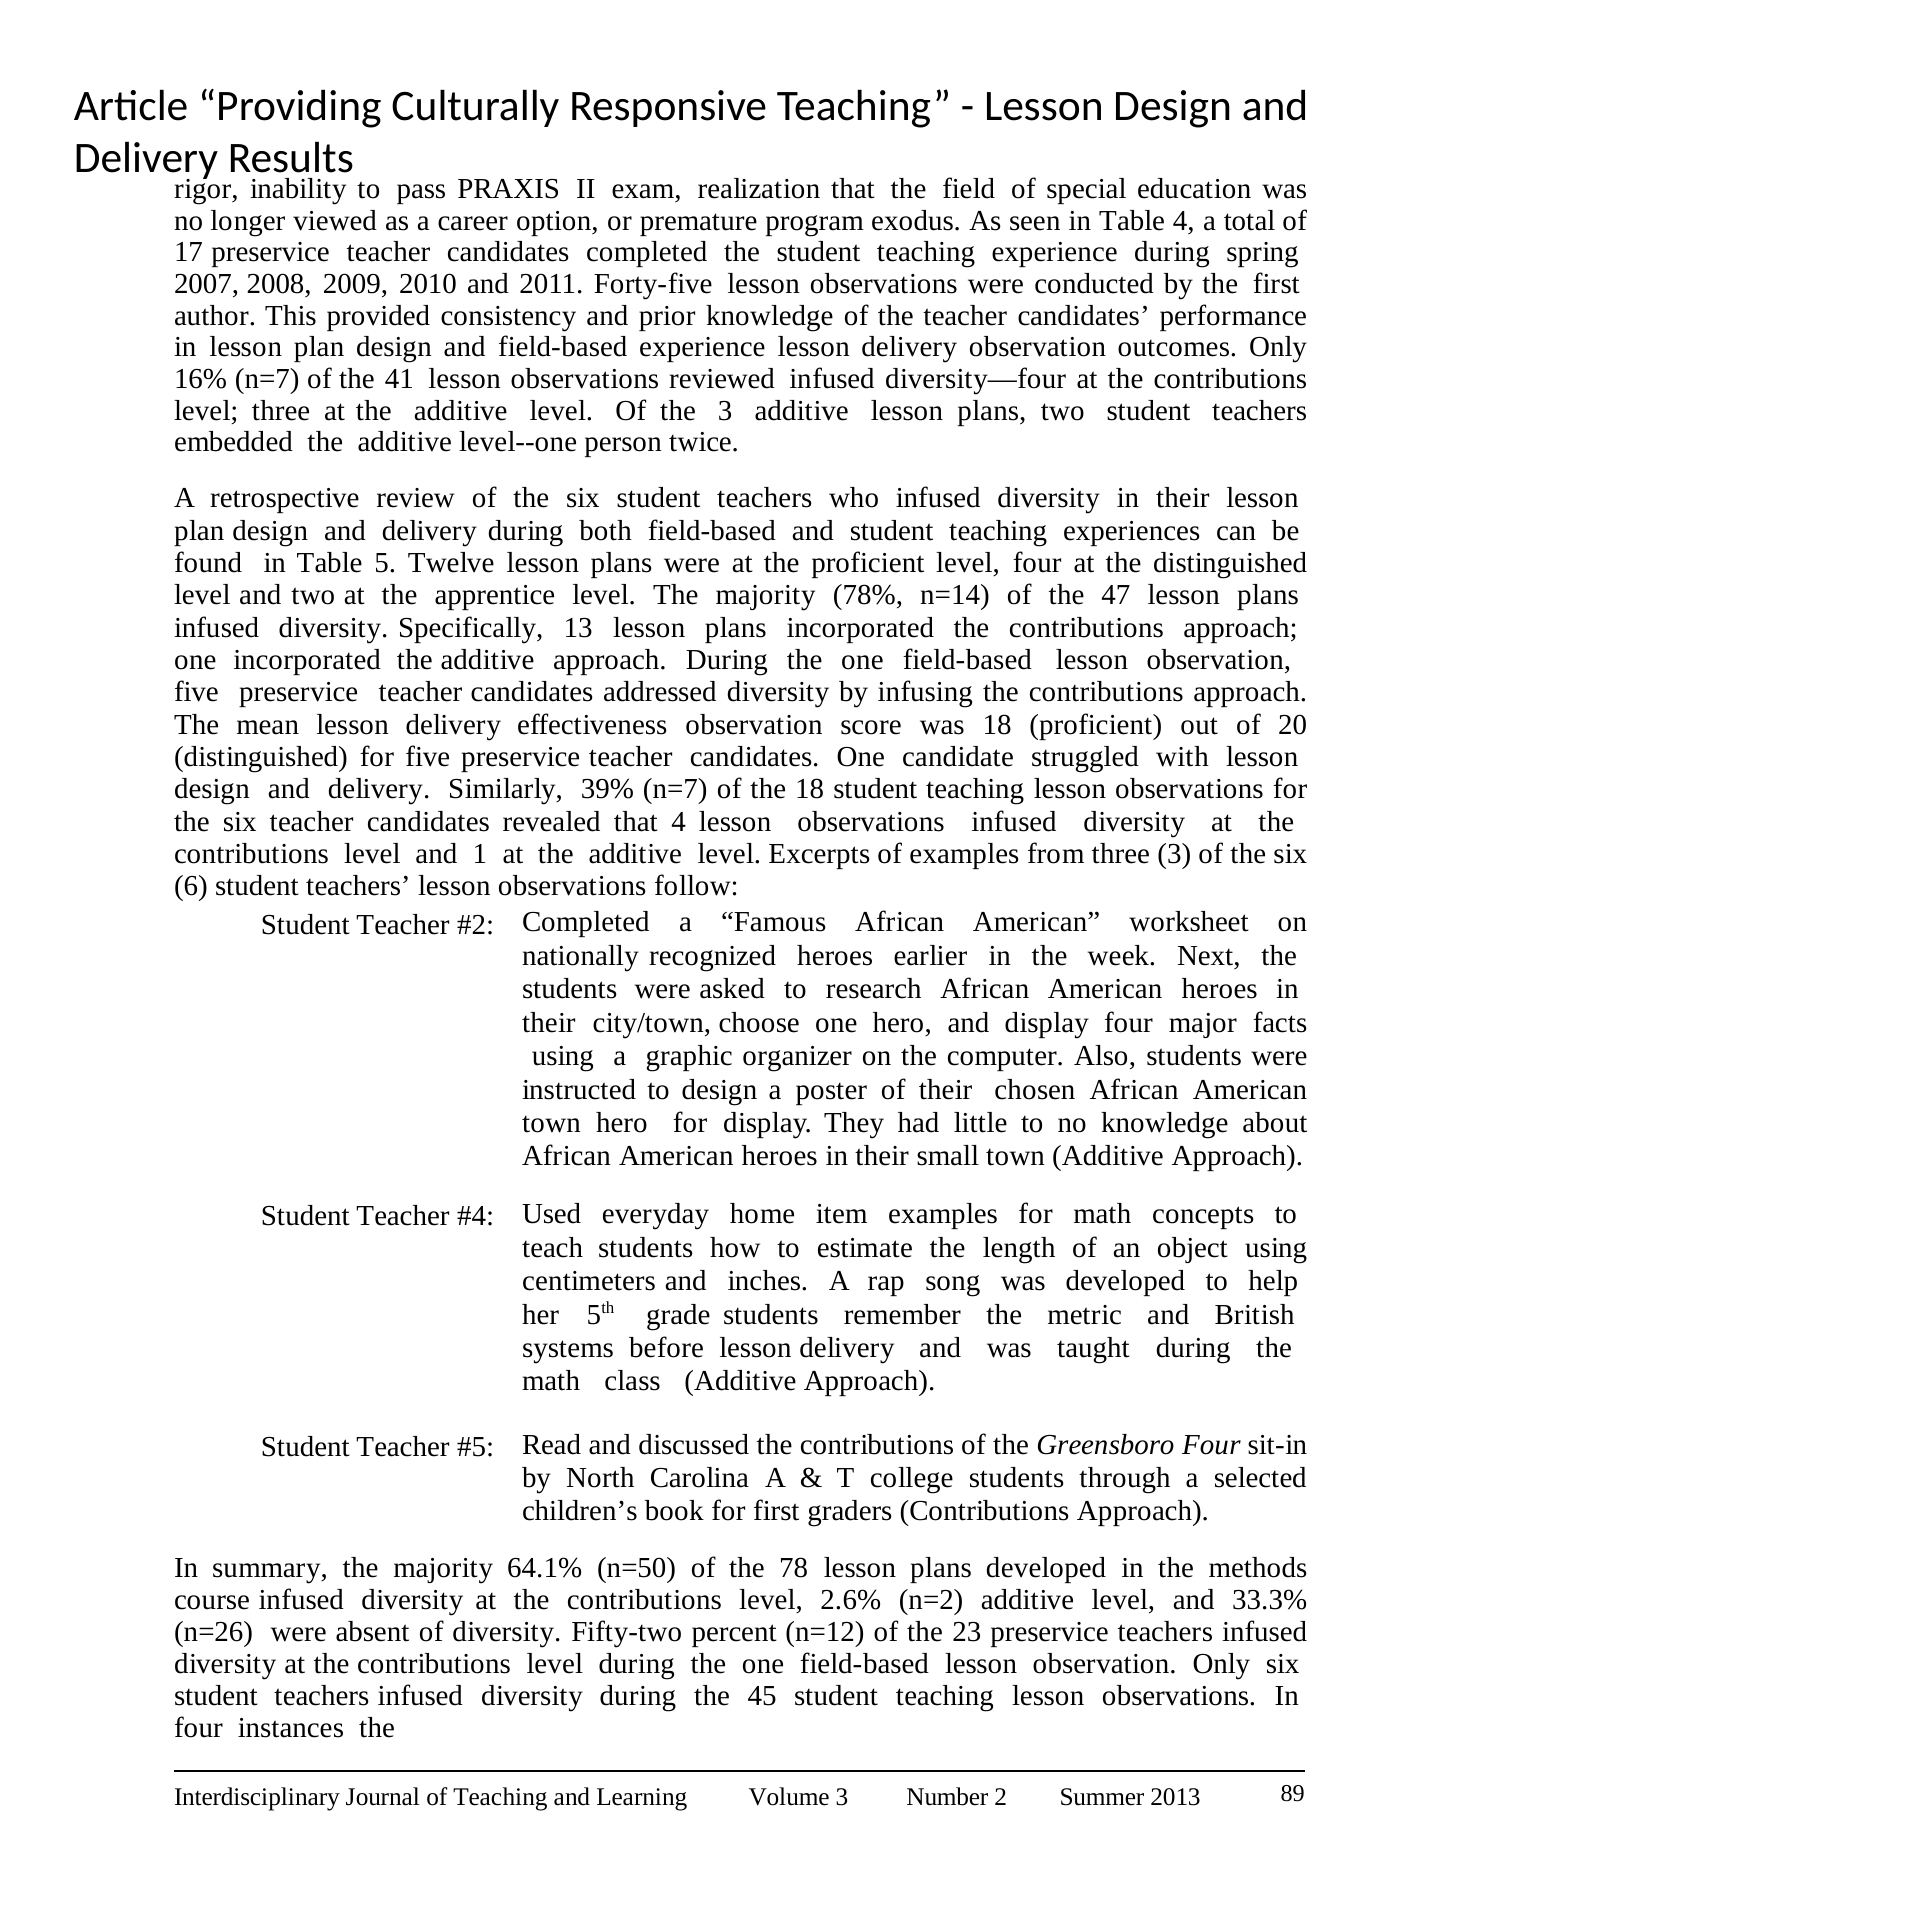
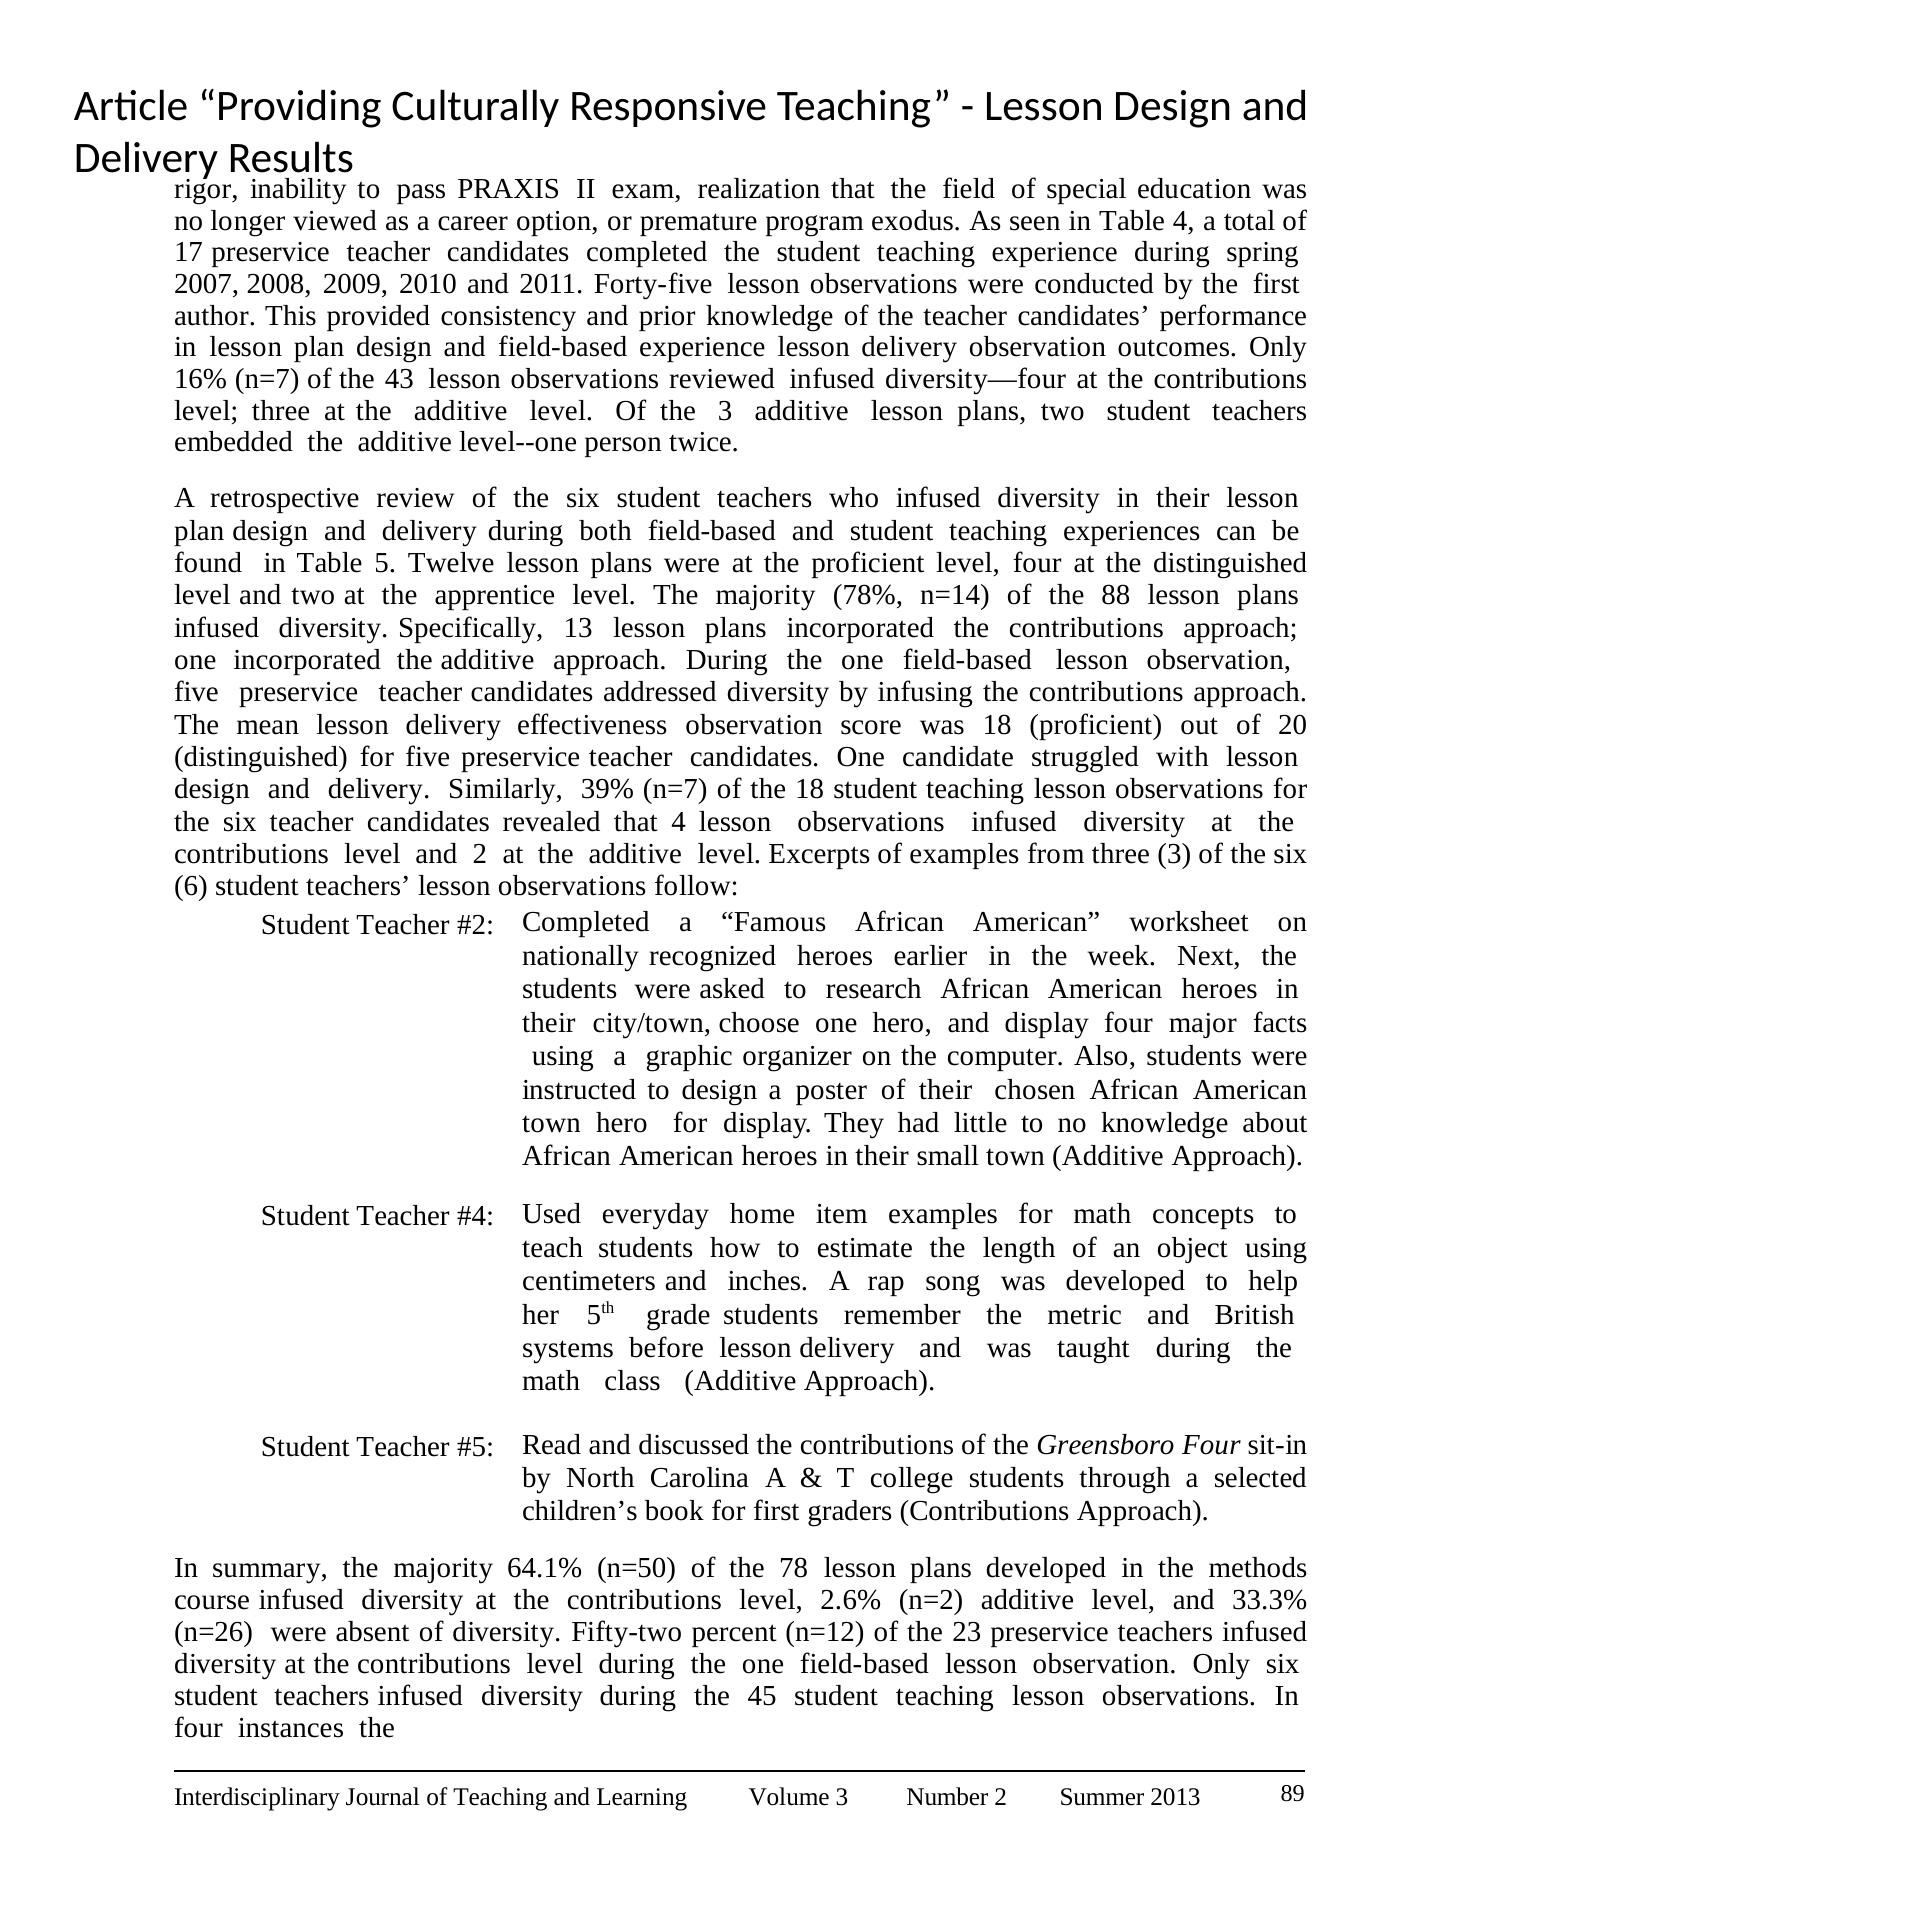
41: 41 -> 43 (399, 379)
47: 47 -> 88 (1116, 595)
and 1: 1 -> 2 (480, 854)
